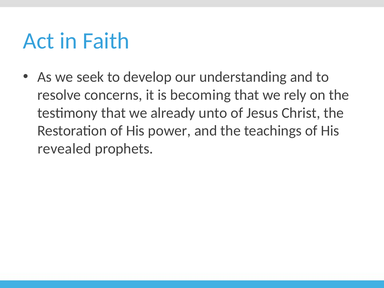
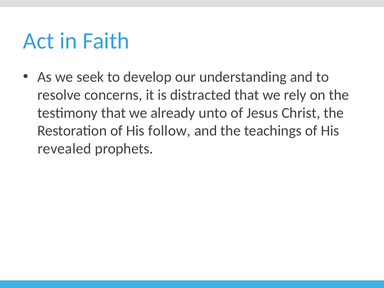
becoming: becoming -> distracted (201, 95)
power: power -> follow (169, 131)
